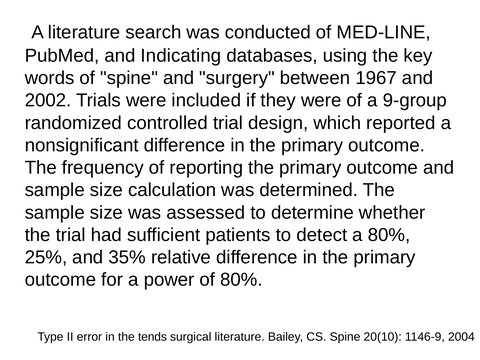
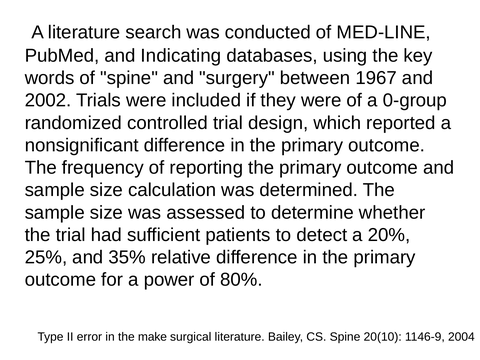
9-group: 9-group -> 0-group (415, 100)
a 80%: 80% -> 20% (389, 235)
tends: tends -> make (152, 337)
